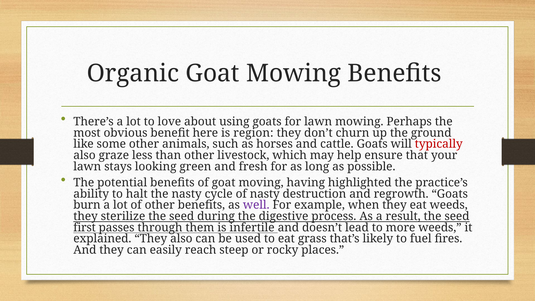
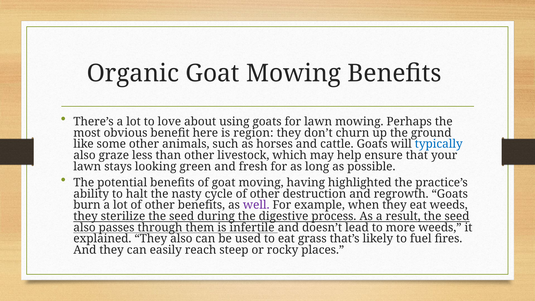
typically colour: red -> blue (439, 144)
cycle of nasty: nasty -> other (265, 194)
first: first -> also (85, 227)
